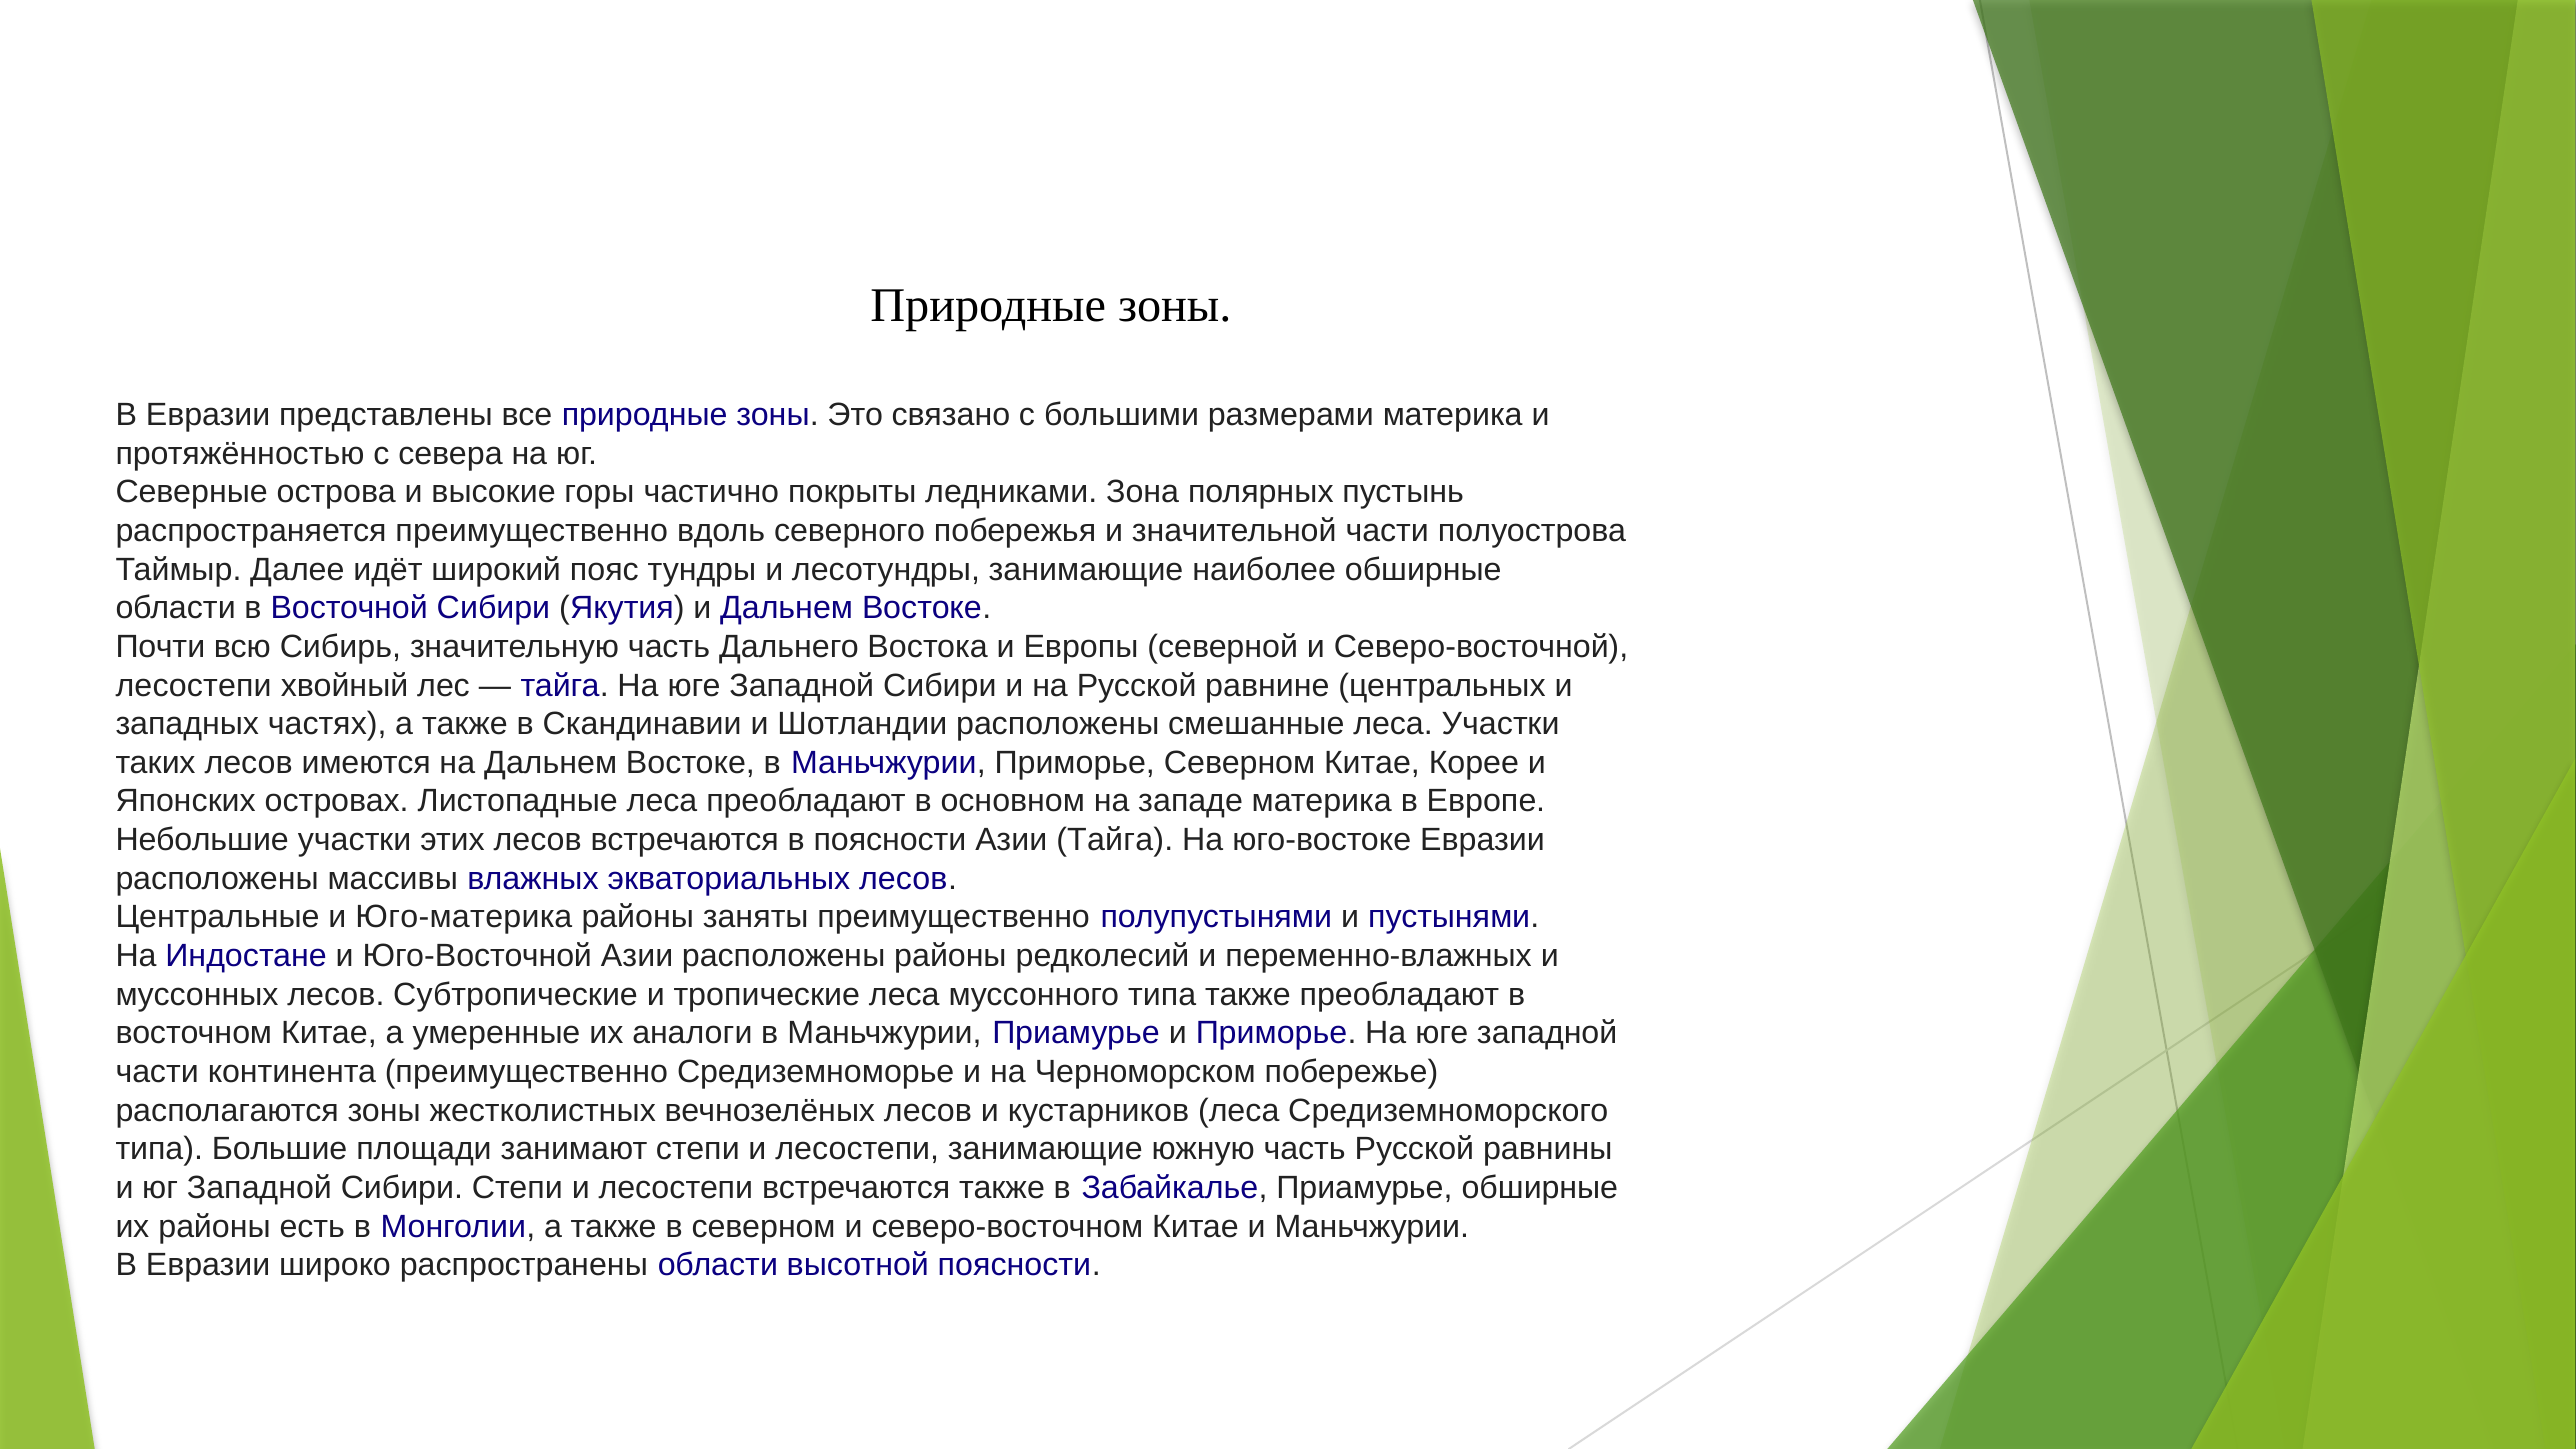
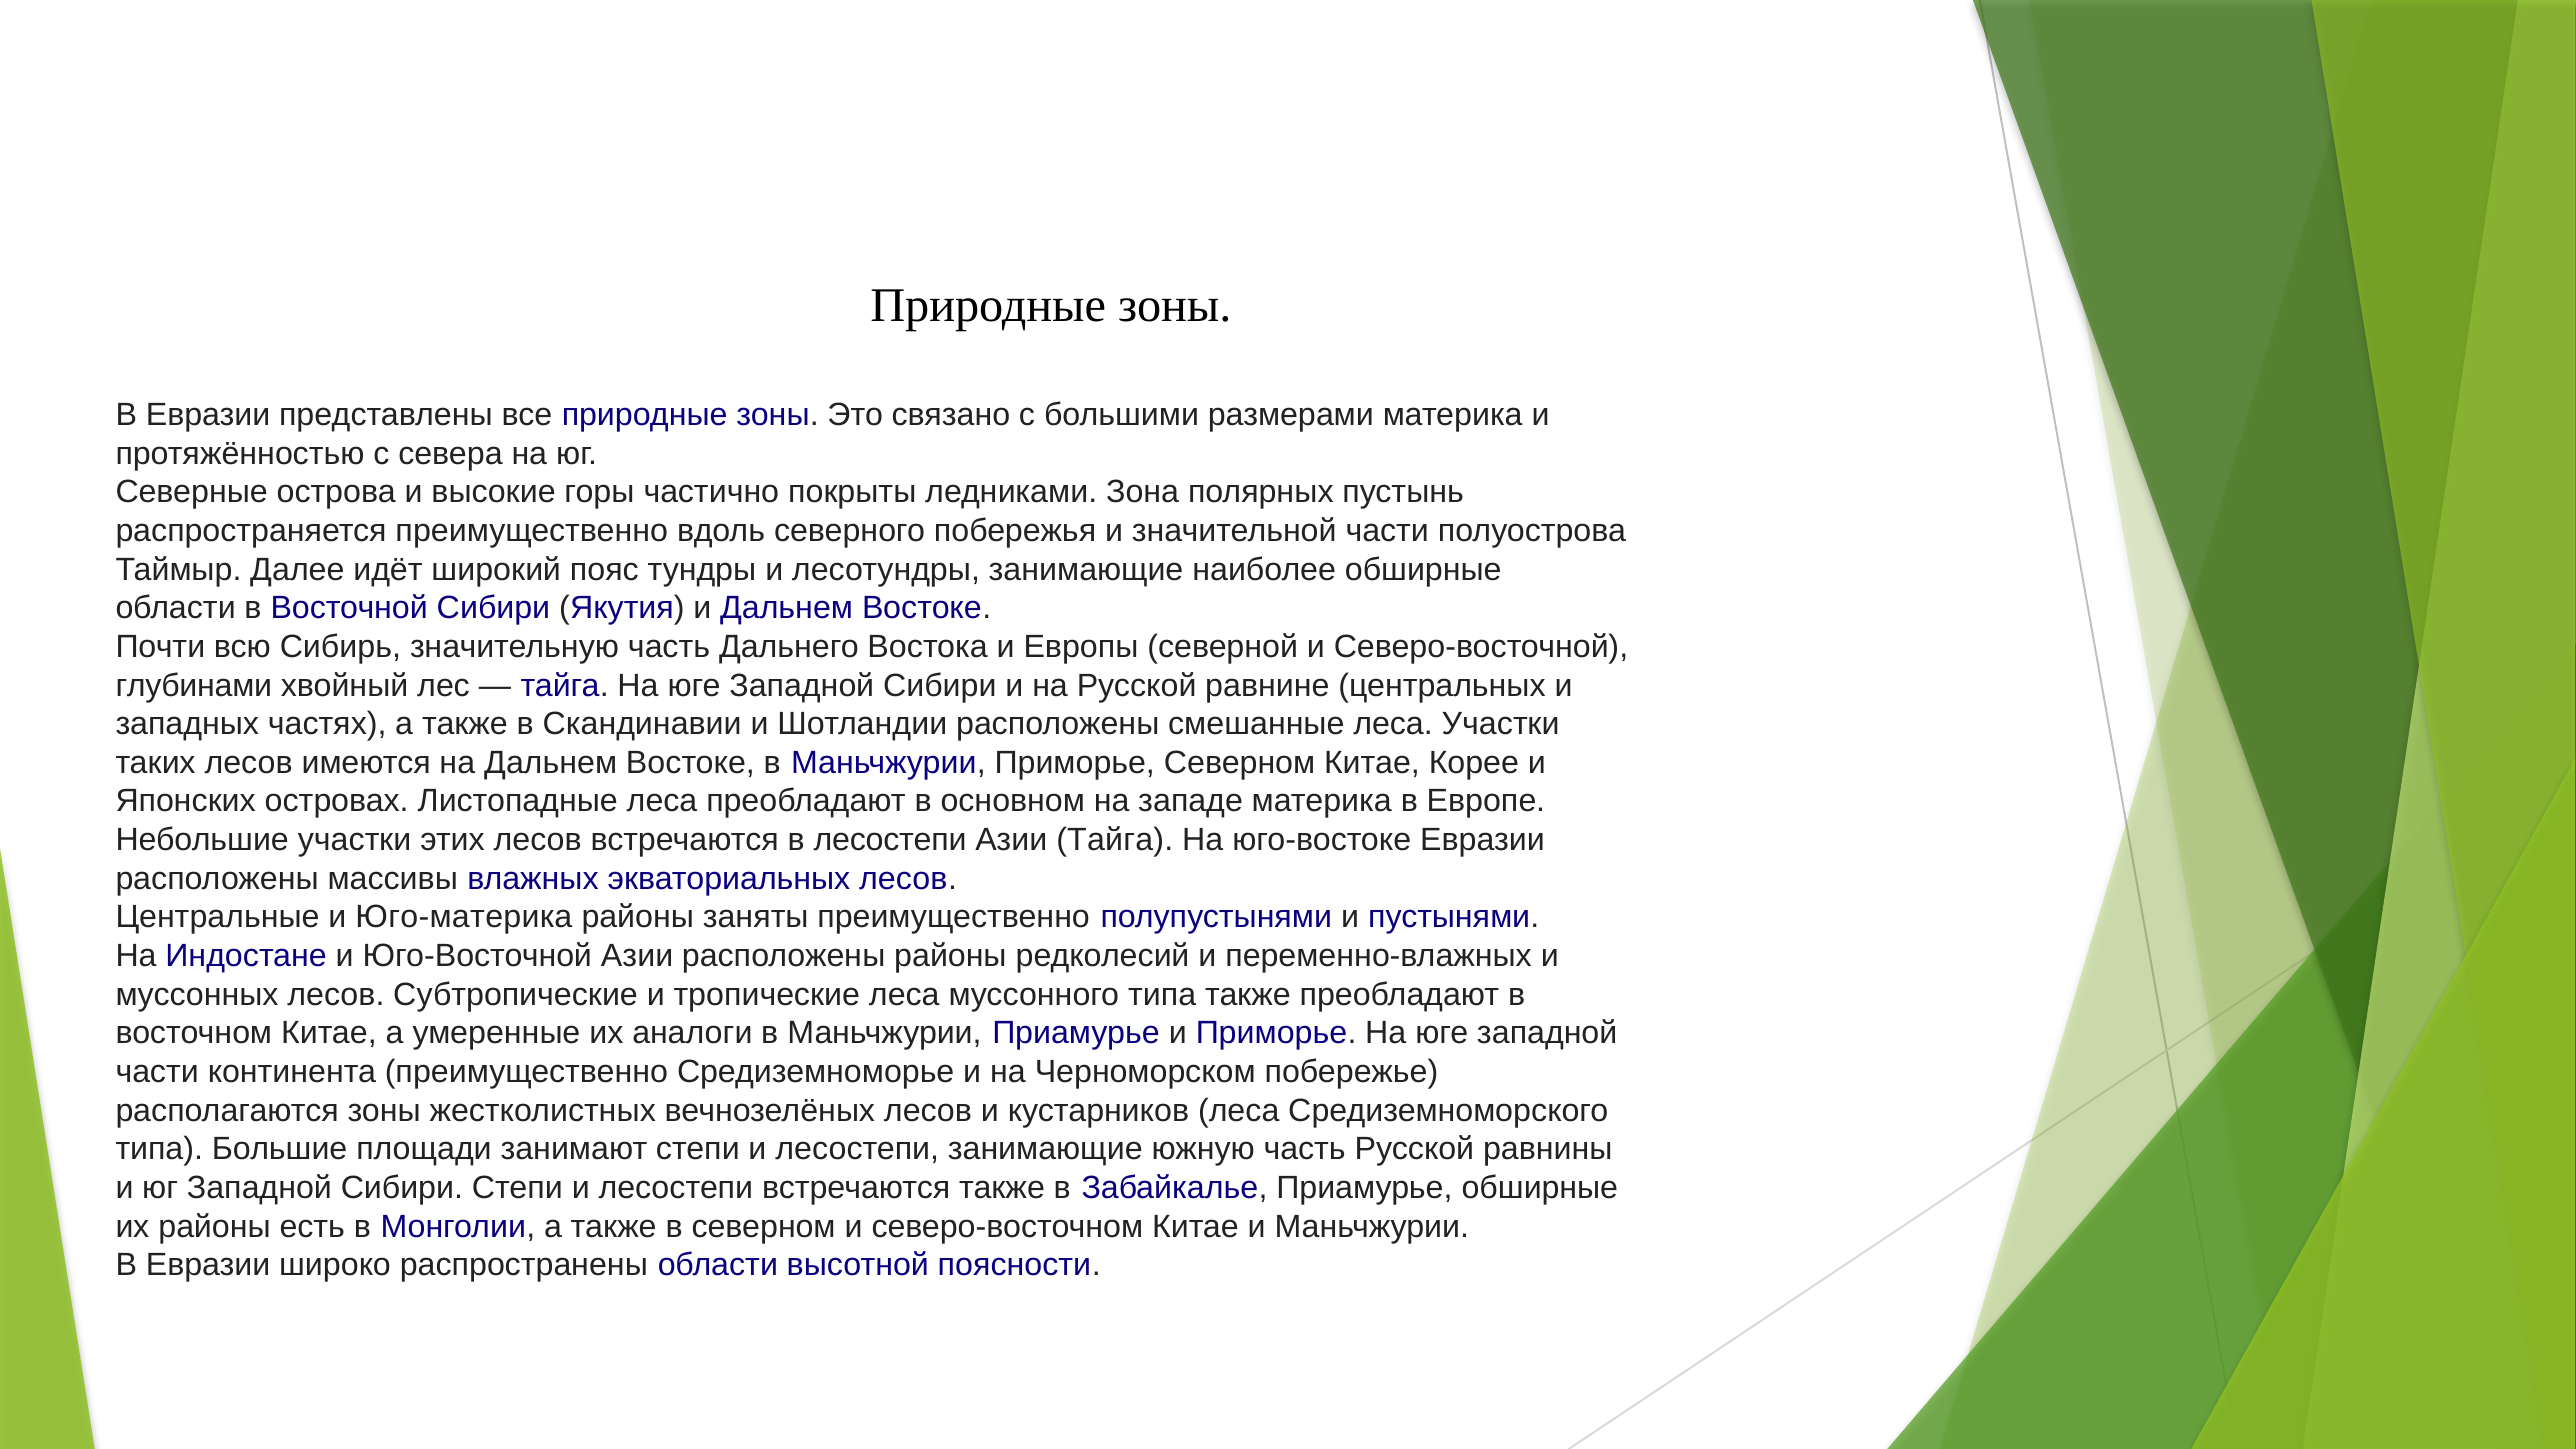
лесостепи: лесостепи -> глубинами (194, 685)
в поясности: поясности -> лесостепи (890, 840)
